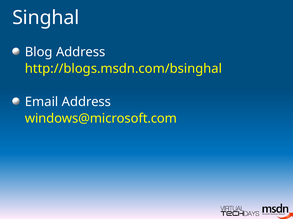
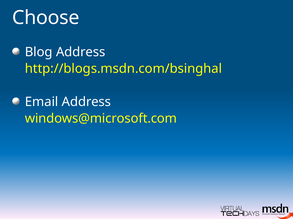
Singhal: Singhal -> Choose (46, 18)
